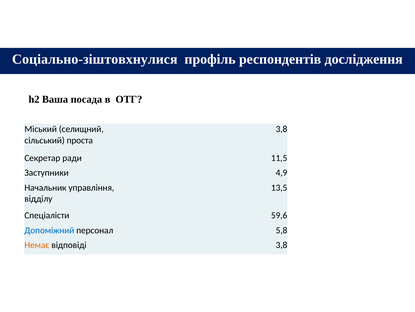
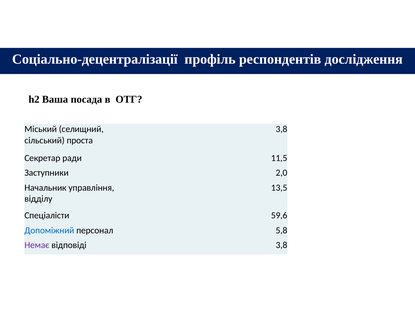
Соціально-зіштовхнулися: Соціально-зіштовхнулися -> Соціально-децентралізації (95, 59)
4,9: 4,9 -> 2,0 (282, 172)
Немає colour: orange -> purple (37, 245)
